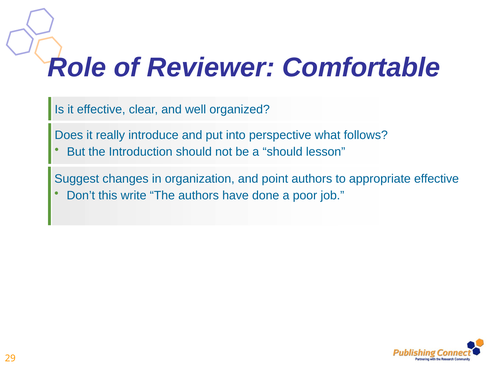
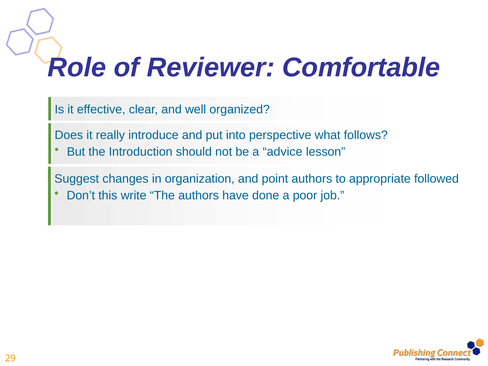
a should: should -> advice (283, 152)
appropriate effective: effective -> followed (436, 179)
